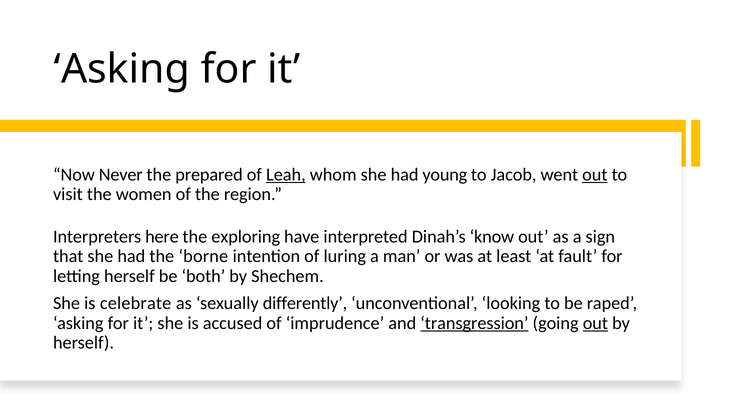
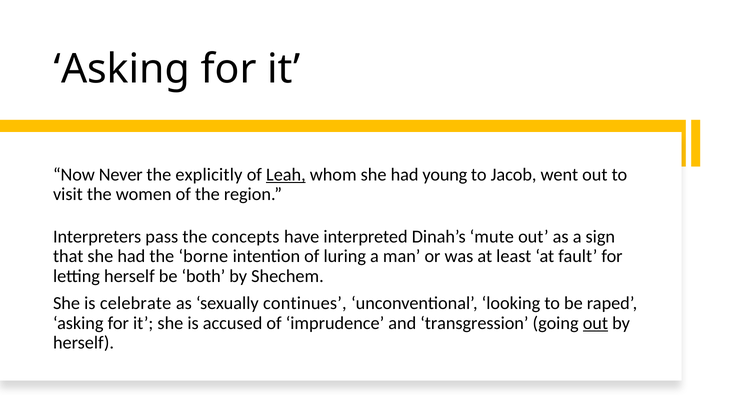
prepared: prepared -> explicitly (209, 174)
out underline: present -> none (595, 174)
here: here -> pass (162, 236)
exploring: exploring -> concepts (246, 236)
know: know -> mute (492, 236)
differently: differently -> continues (305, 303)
transgression underline: present -> none (474, 323)
